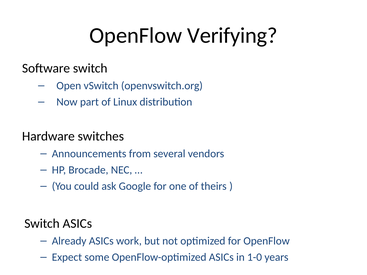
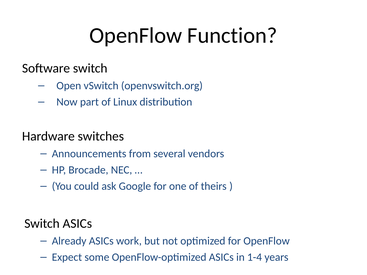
Verifying: Verifying -> Function (232, 36)
1-0: 1-0 -> 1-4 (255, 257)
